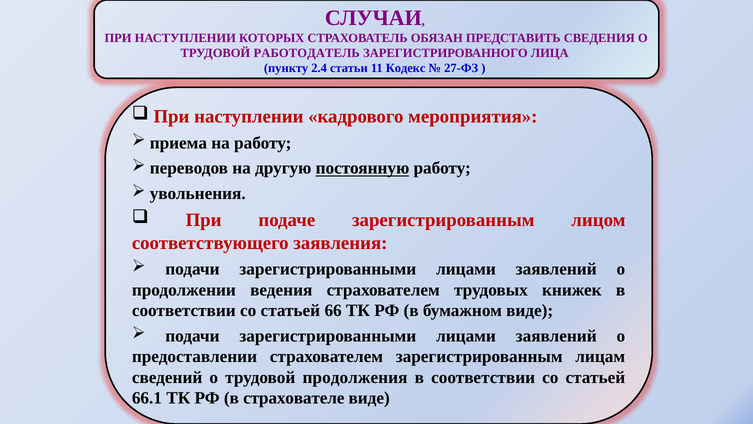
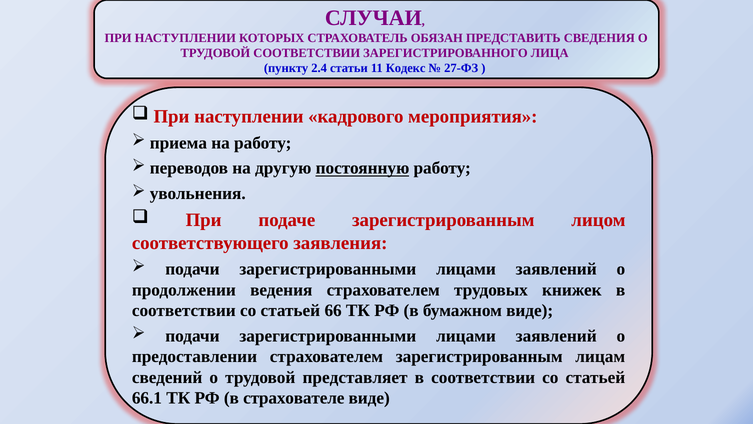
ТРУДОВОЙ РАБОТОДАТЕЛЬ: РАБОТОДАТЕЛЬ -> СООТВЕТСТВИИ (307, 53)
продолжения: продолжения -> представляет (355, 377)
